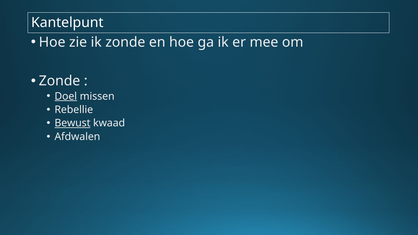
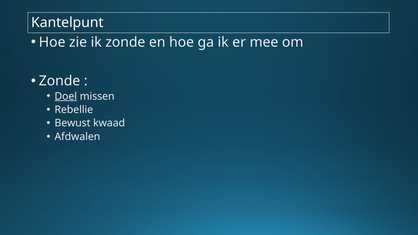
Bewust underline: present -> none (72, 123)
